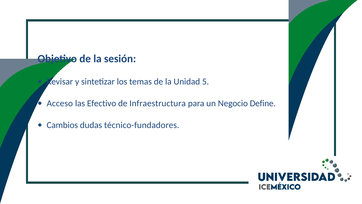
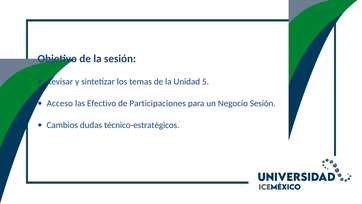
Infraestructura: Infraestructura -> Participaciones (158, 103)
Negocio Define: Define -> Sesión (263, 103)
técnico-fundadores: técnico-fundadores -> técnico-estratégicos (142, 125)
